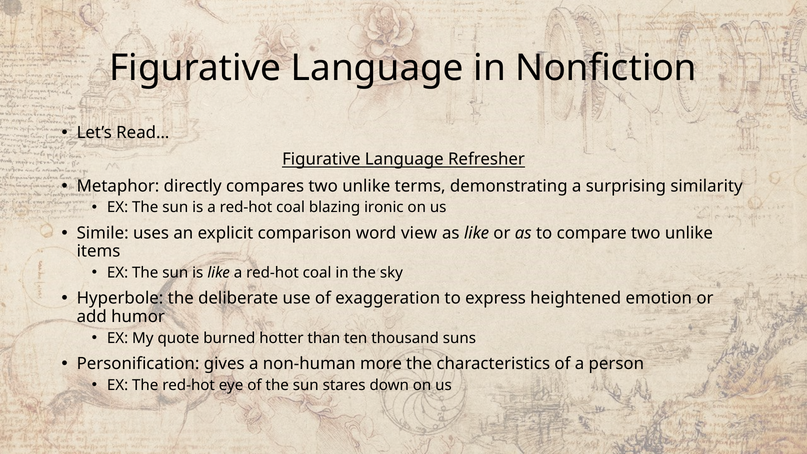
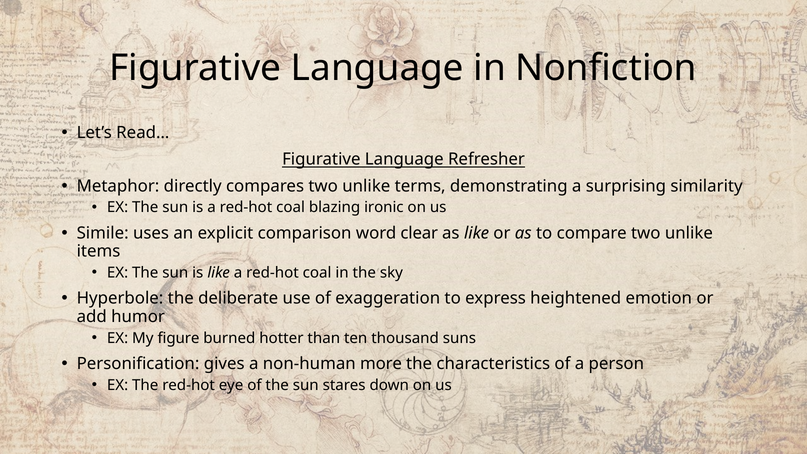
view: view -> clear (419, 233)
quote: quote -> figure (179, 338)
